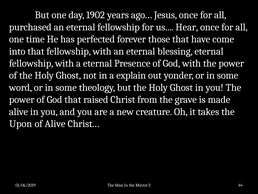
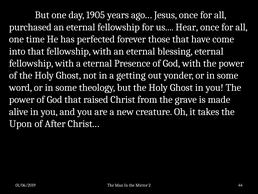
1902: 1902 -> 1905 (96, 15)
explain: explain -> getting (131, 75)
of Alive: Alive -> After (55, 123)
